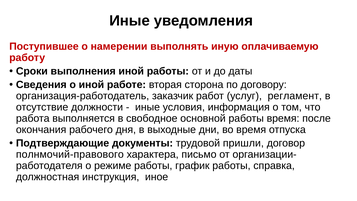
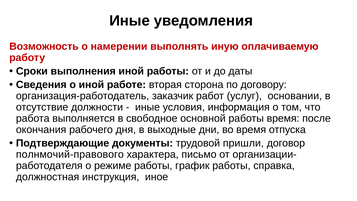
Поступившее: Поступившее -> Возможность (44, 46)
регламент: регламент -> основании (295, 96)
